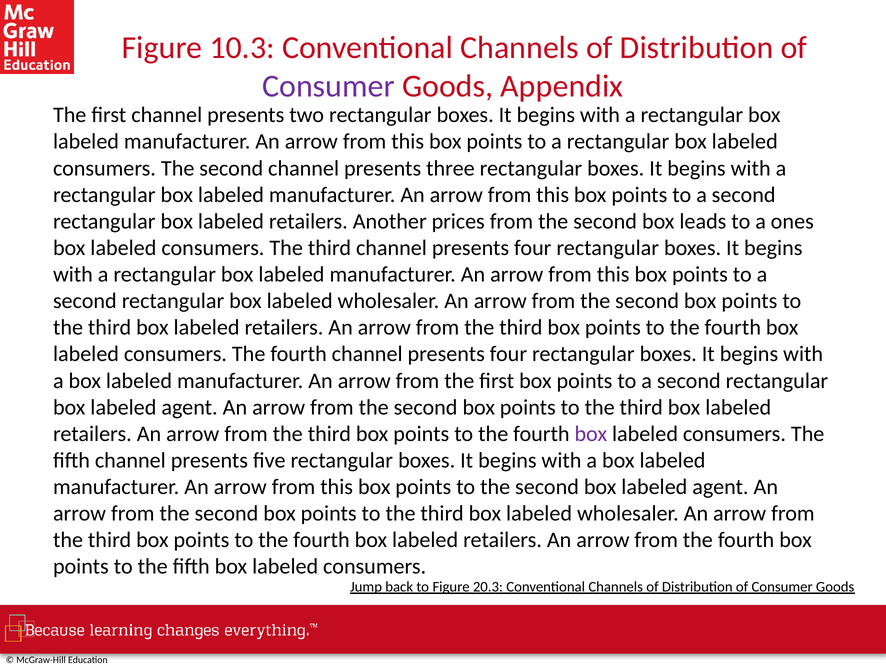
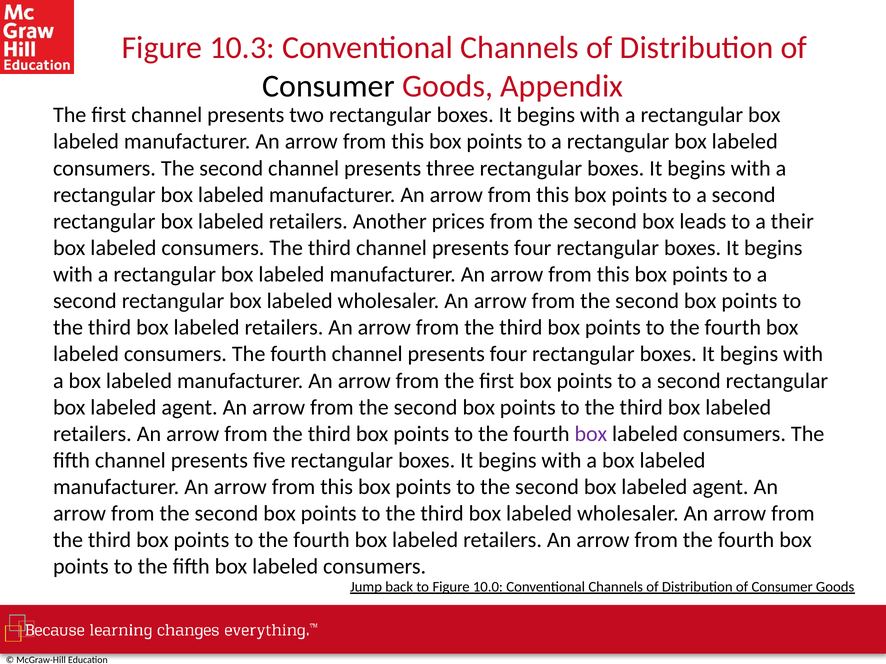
Consumer colour: purple -> black (328, 86)
ones: ones -> their (792, 222)
20.3: 20.3 -> 10.0 (488, 587)
